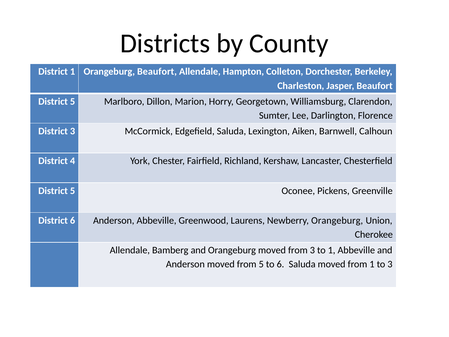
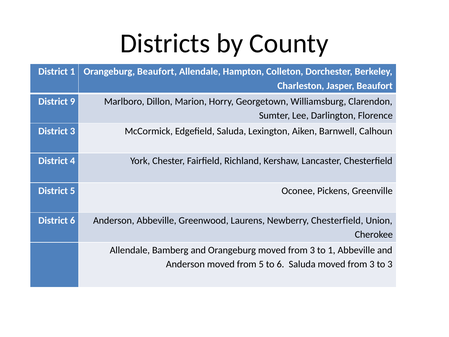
5: 5 -> 9 (73, 101)
Newberry Orangeburg: Orangeburg -> Chesterfield (337, 220)
Saluda moved from 1: 1 -> 3 (372, 264)
